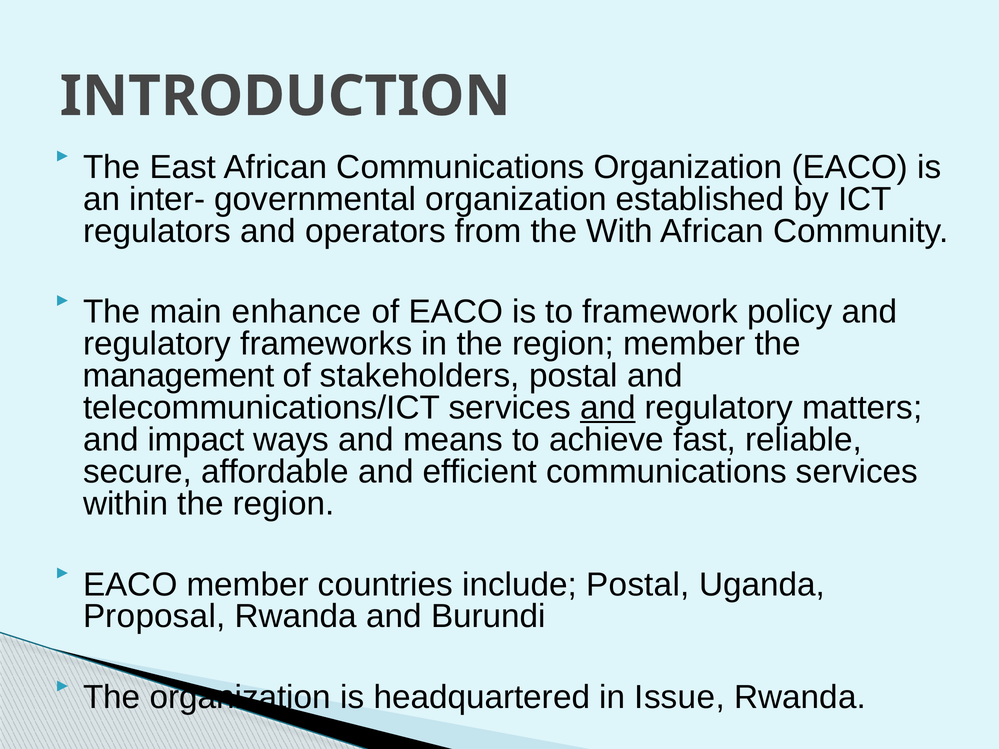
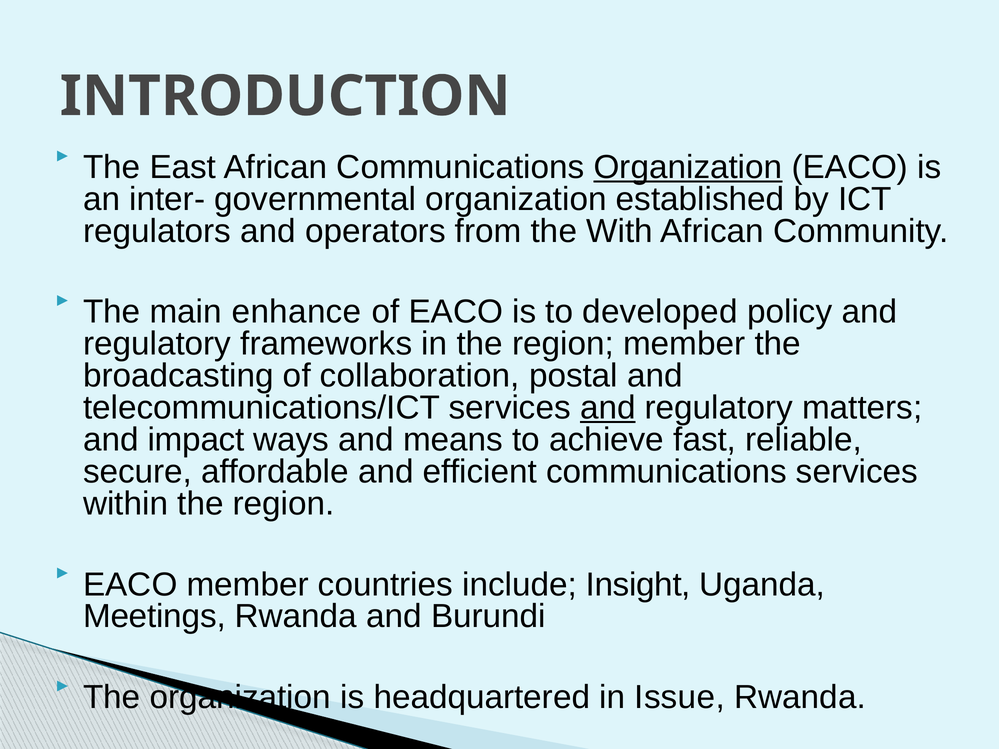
Organization underline: none -> present (688, 167)
framework: framework -> developed (660, 312)
management: management -> broadcasting (178, 376)
stakeholders: stakeholders -> collaboration (420, 376)
include Postal: Postal -> Insight (638, 585)
Proposal: Proposal -> Meetings (154, 617)
